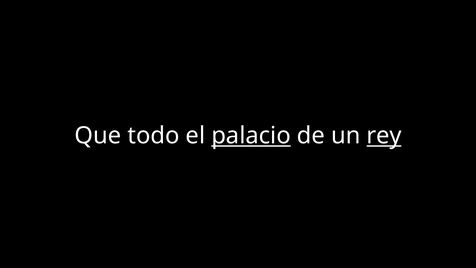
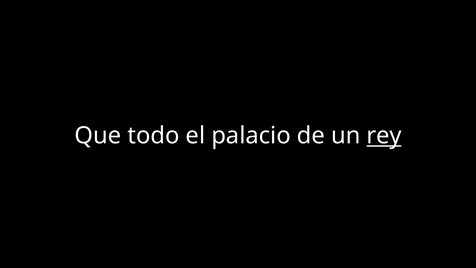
palacio underline: present -> none (251, 136)
